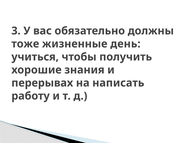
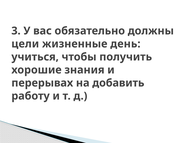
тоже: тоже -> цели (25, 44)
написать: написать -> добавить (118, 83)
